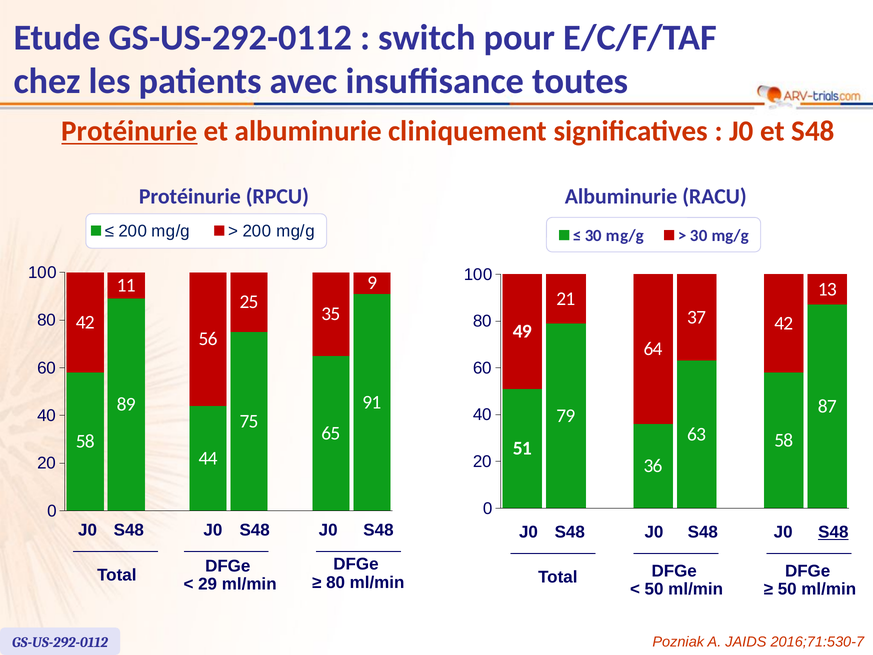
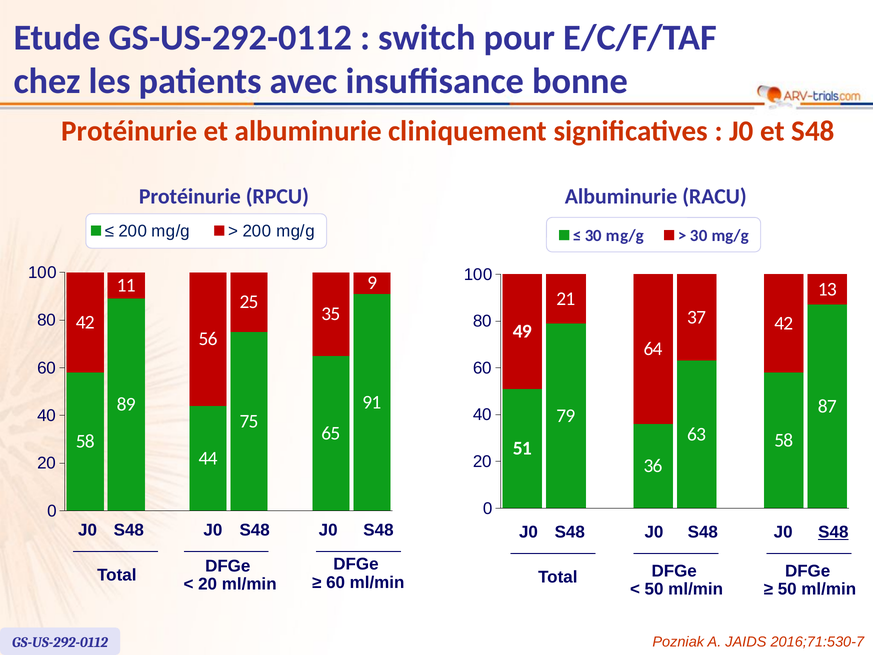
toutes: toutes -> bonne (580, 81)
Protéinurie underline: present -> none (129, 131)
80: 80 -> 60 (336, 582)
29: 29 -> 20 (208, 584)
